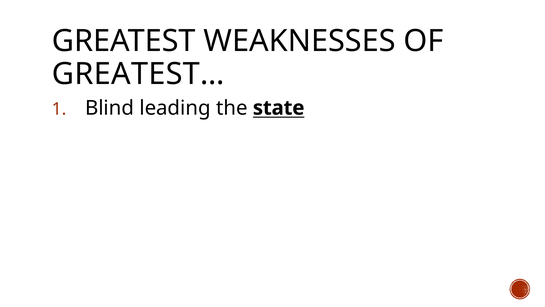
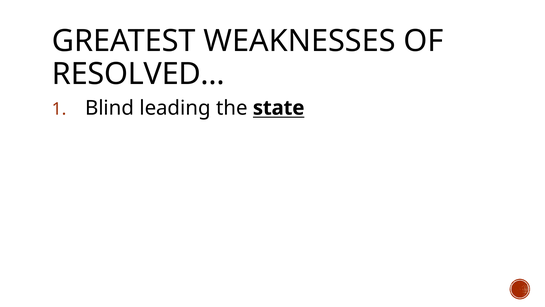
GREATEST…: GREATEST… -> RESOLVED… (138, 74)
